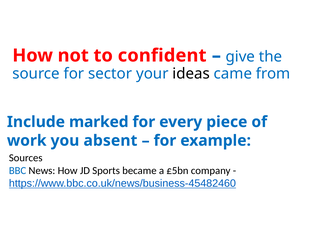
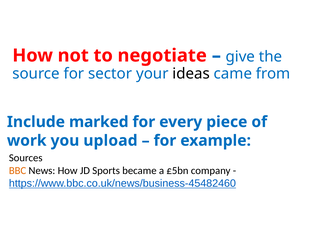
confident: confident -> negotiate (162, 56)
absent: absent -> upload (110, 141)
BBC colour: blue -> orange (18, 171)
